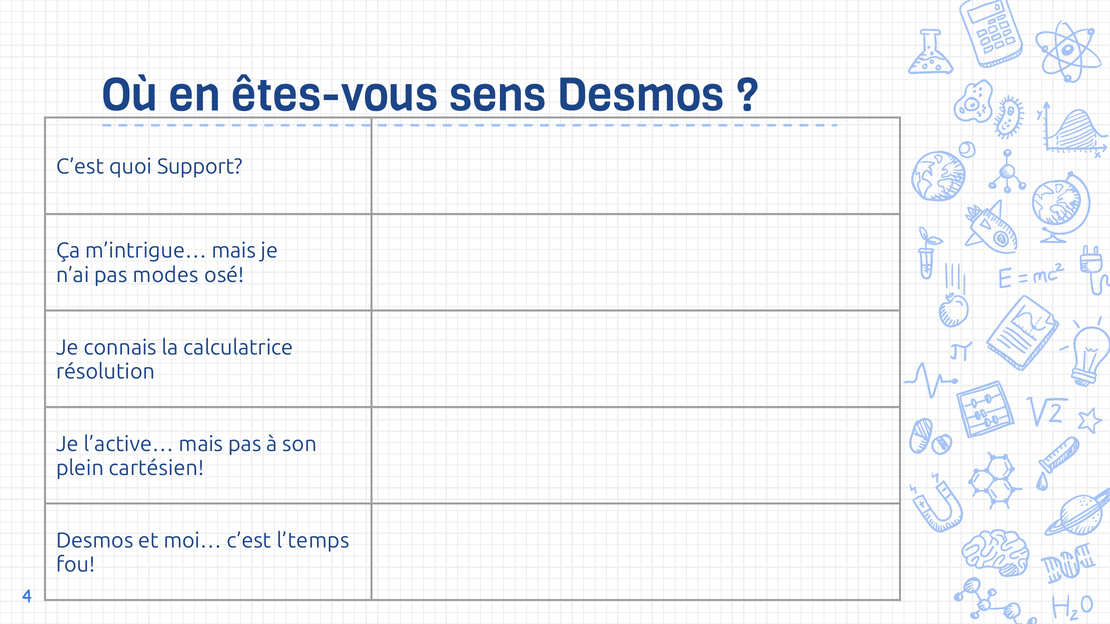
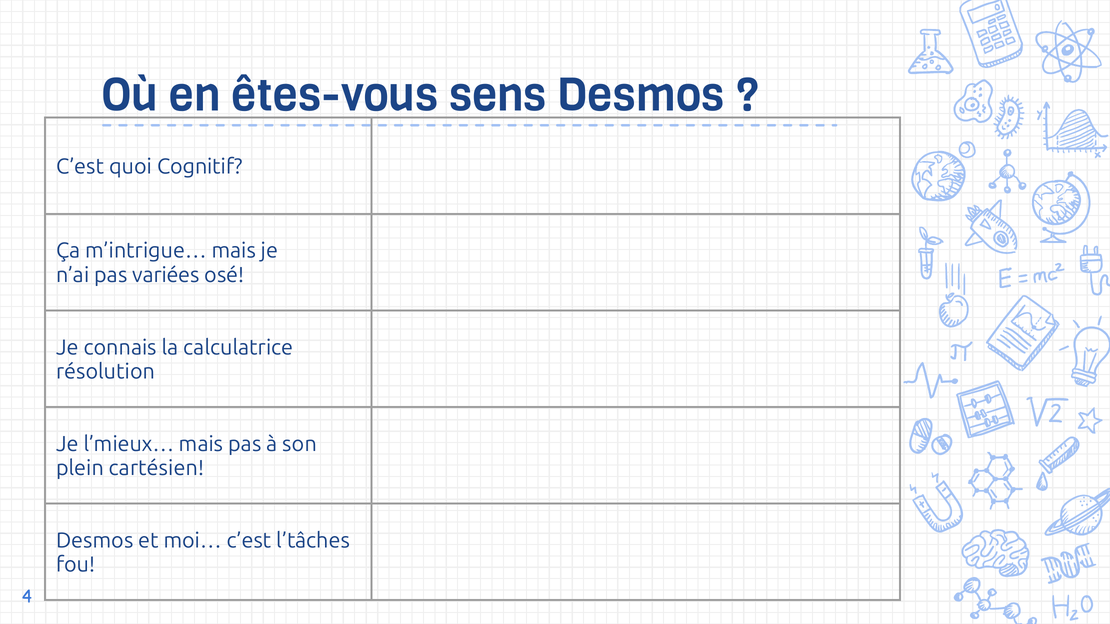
Support: Support -> Cognitif (200, 167)
modes: modes -> variées (166, 275)
l’active…: l’active… -> l’mieux… (129, 444)
l’temps: l’temps -> l’tâches (313, 541)
